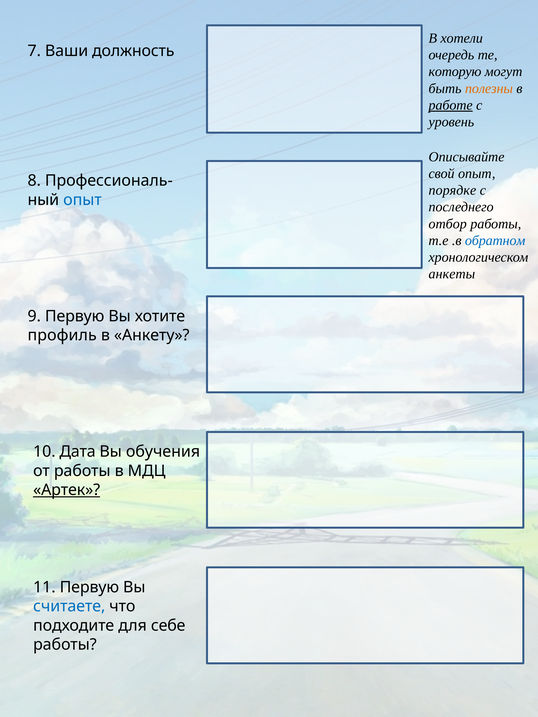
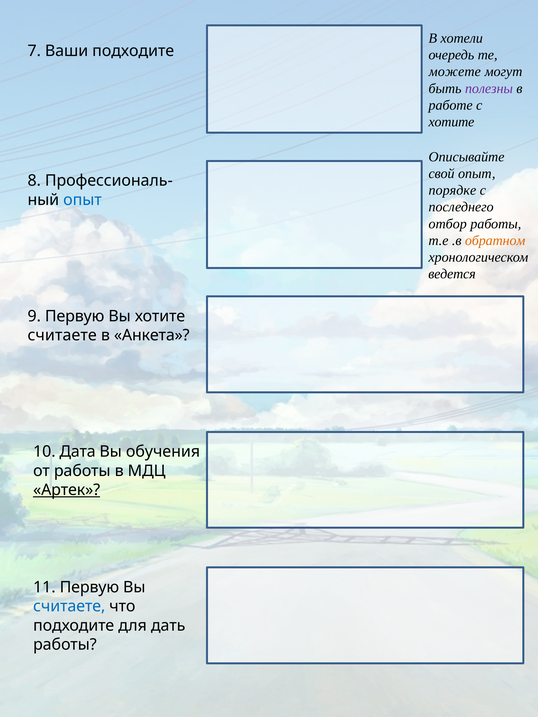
Ваши должность: должность -> подходите (133, 51)
которую: которую -> можете (455, 72)
полезны colour: orange -> purple (489, 88)
работе underline: present -> none (451, 105)
уровень: уровень -> хотите (451, 122)
обратном colour: blue -> orange (495, 241)
анкеты: анкеты -> ведется (452, 274)
профиль: профиль -> считаете (62, 335)
Анкету: Анкету -> Анкета (152, 335)
себе: себе -> дать (168, 626)
